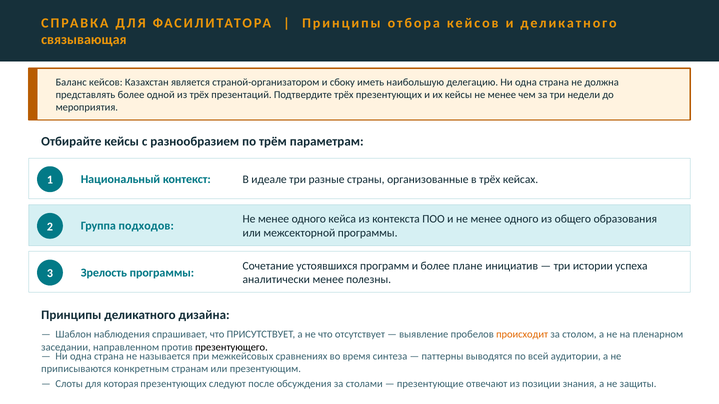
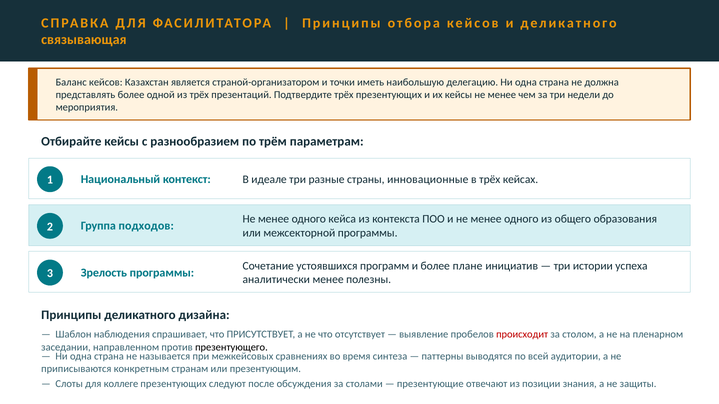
сбоку: сбоку -> точки (342, 82)
организованные: организованные -> инновационные (428, 179)
происходит colour: orange -> red (522, 335)
которая: которая -> коллеге (121, 384)
